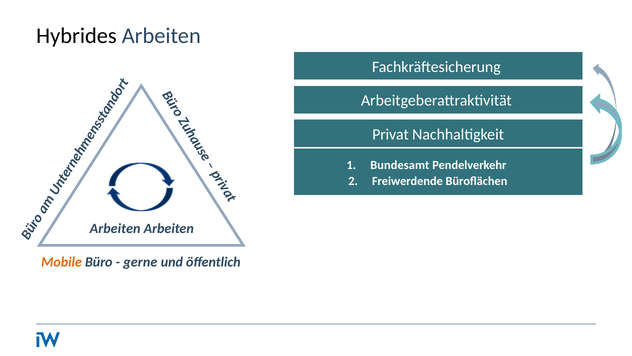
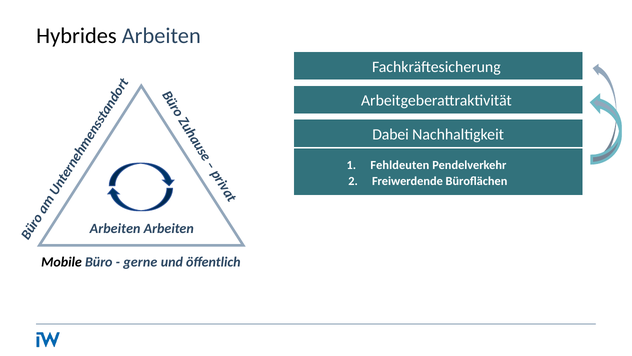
Privat: Privat -> Dabei (391, 134)
Bundesamt: Bundesamt -> Fehldeuten (400, 165)
Mobile colour: orange -> black (62, 262)
